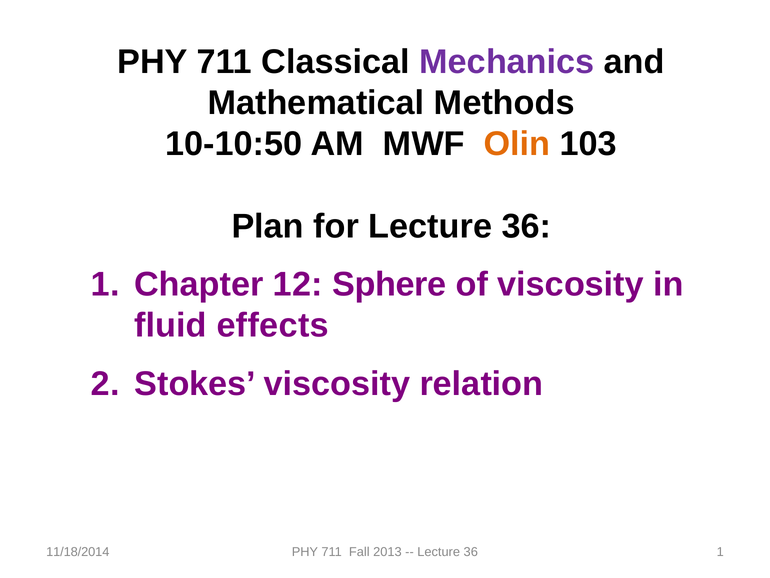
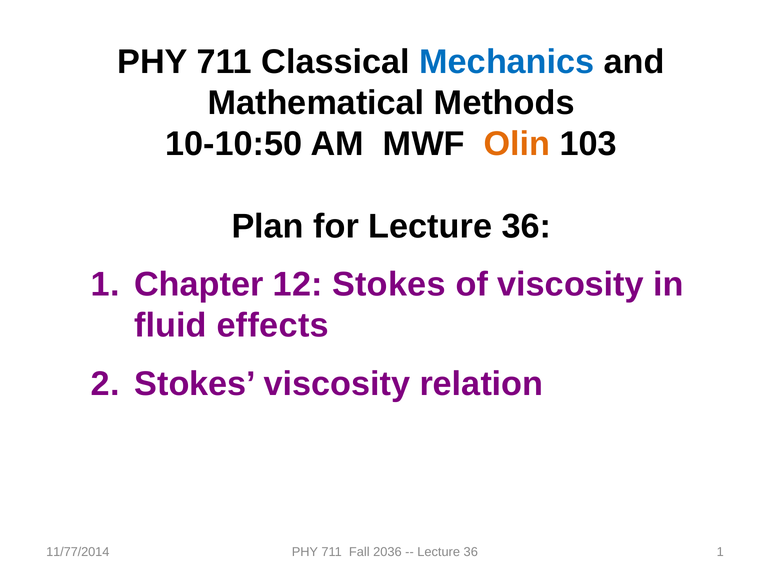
Mechanics colour: purple -> blue (507, 62)
12 Sphere: Sphere -> Stokes (389, 284)
11/18/2014: 11/18/2014 -> 11/77/2014 (78, 552)
2013: 2013 -> 2036 (387, 552)
